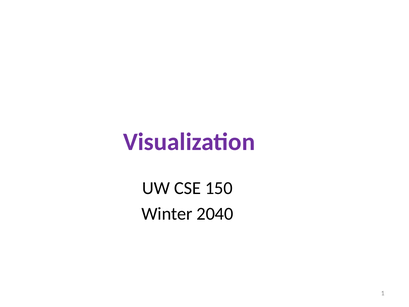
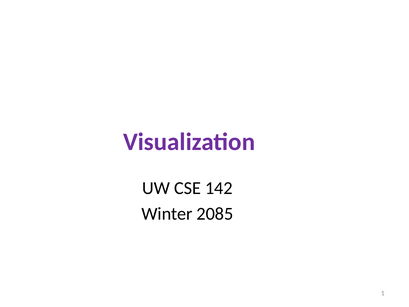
150: 150 -> 142 (219, 188)
2040: 2040 -> 2085 (215, 214)
